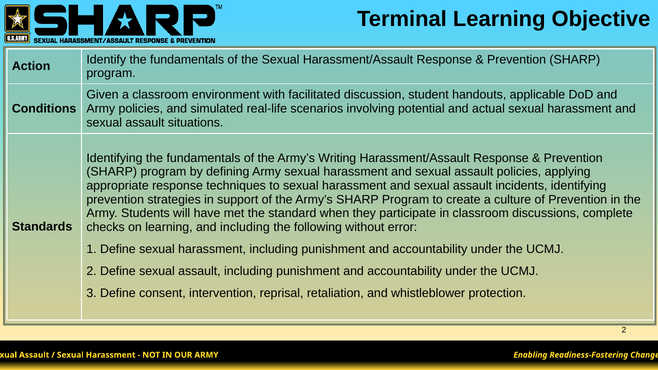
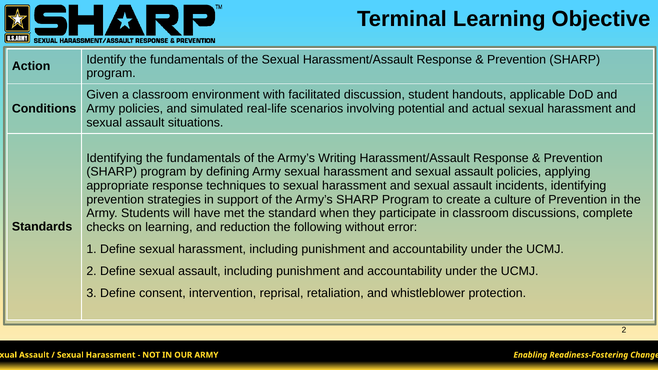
and including: including -> reduction (245, 227)
